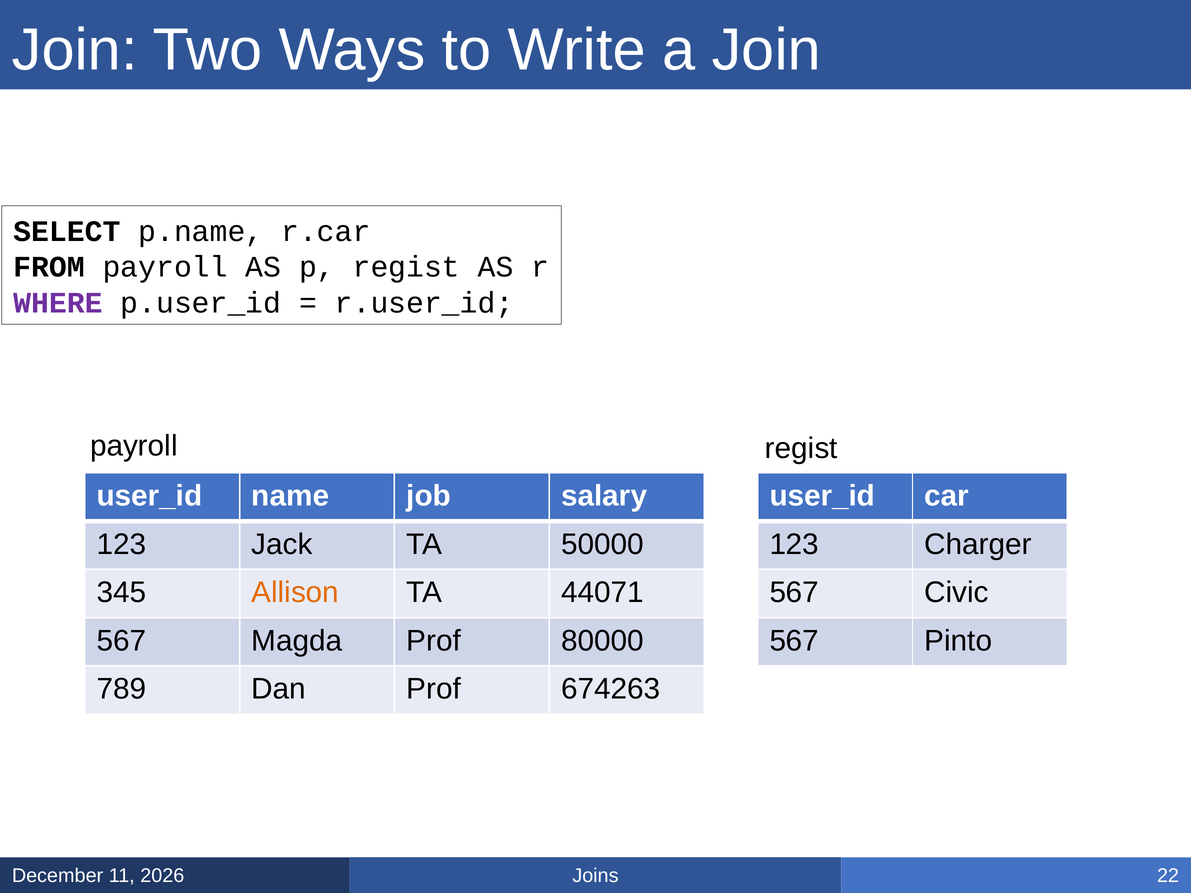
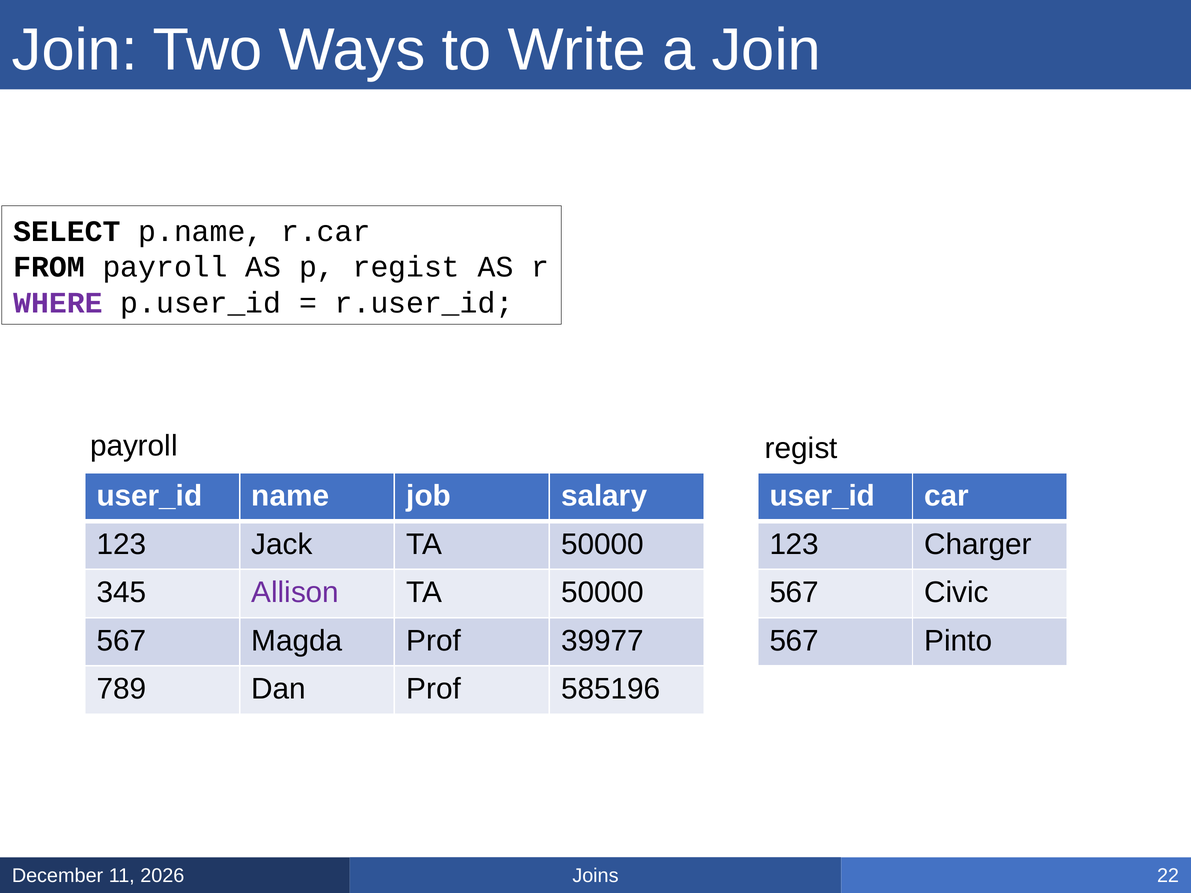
Allison colour: orange -> purple (295, 593)
44071: 44071 -> 50000 (603, 593)
80000: 80000 -> 39977 (603, 641)
674263: 674263 -> 585196 (611, 689)
